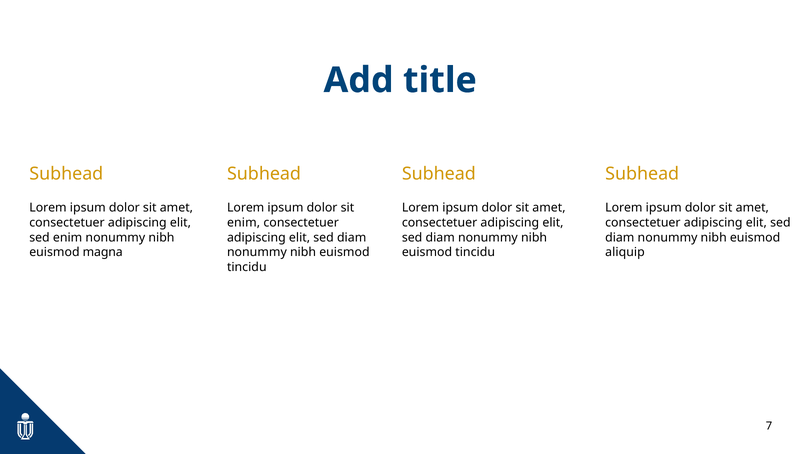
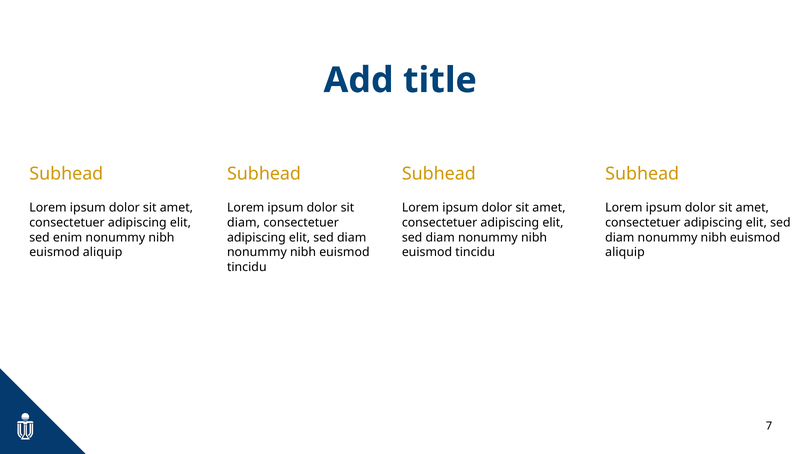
enim: enim -> diam (244, 223)
magna: magna -> aliquip (103, 252)
